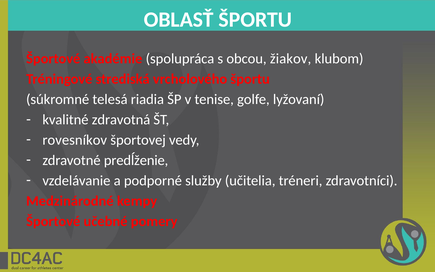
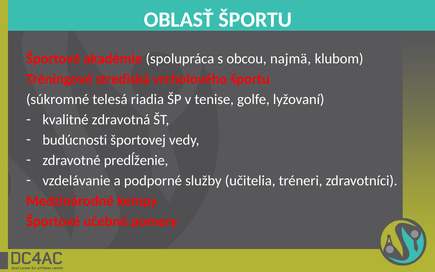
žiakov: žiakov -> najmä (291, 59)
rovesníkov: rovesníkov -> budúcnosti (75, 140)
